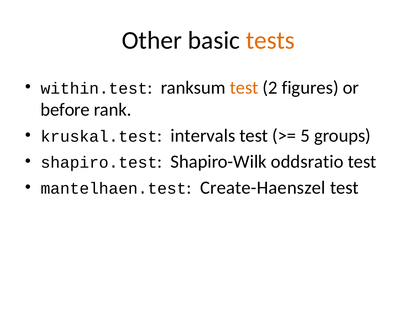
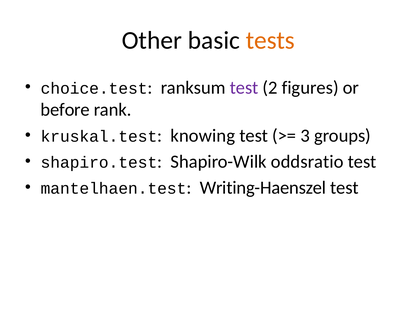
within.test: within.test -> choice.test (94, 88)
test colour: orange -> purple (244, 87)
intervals: intervals -> knowing (203, 136)
5: 5 -> 3 (305, 136)
Create-Haenszel: Create-Haenszel -> Writing-Haenszel (263, 188)
